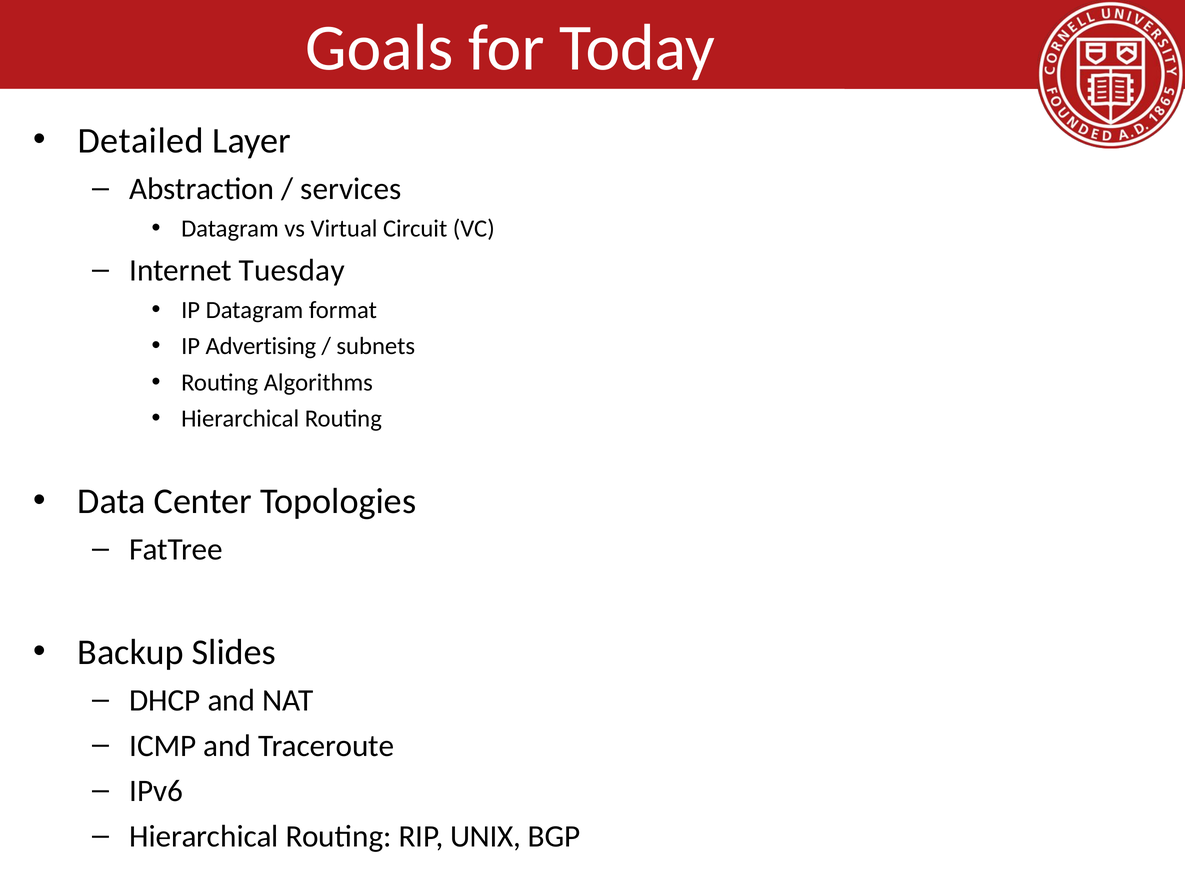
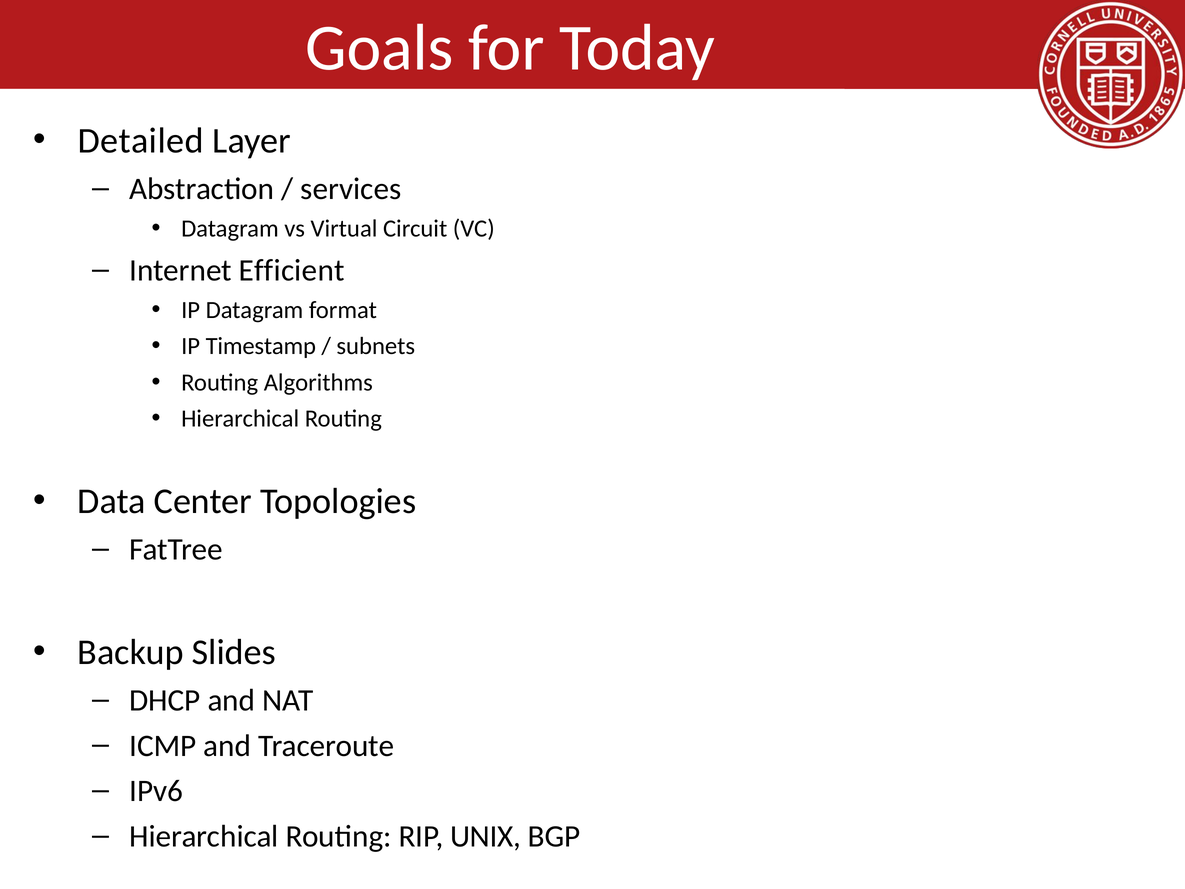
Tuesday: Tuesday -> Efficient (292, 270)
Advertising: Advertising -> Timestamp (261, 346)
